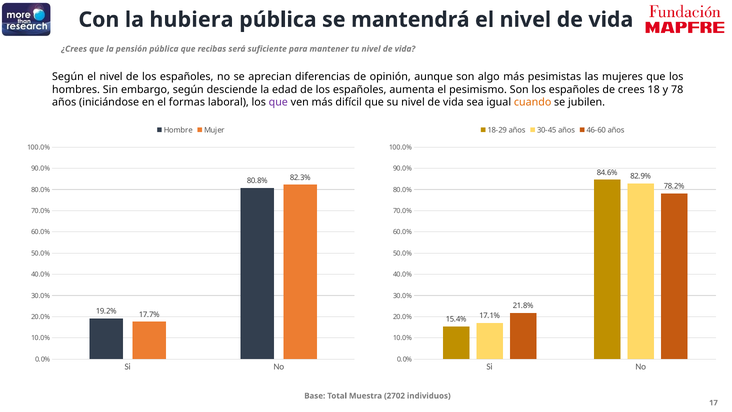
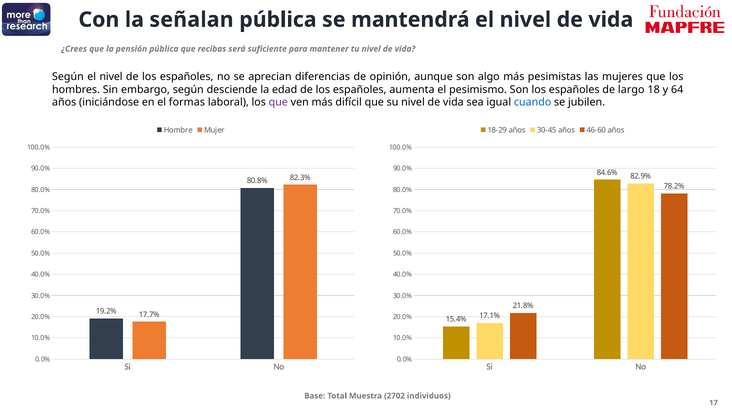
hubiera: hubiera -> señalan (192, 20)
crees: crees -> largo (631, 89)
78: 78 -> 64 (677, 89)
cuando colour: orange -> blue (533, 102)
